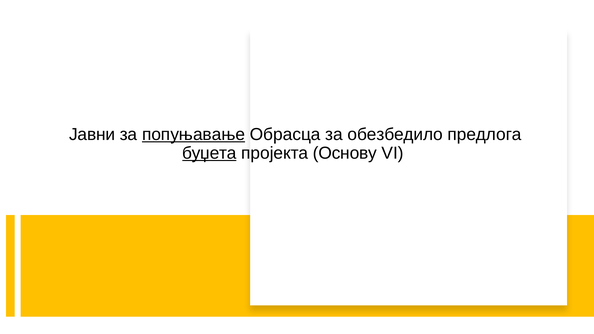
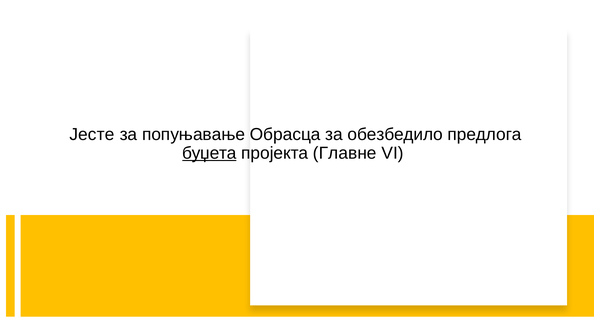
Јавни: Јавни -> Јесте (92, 135)
попуњавање underline: present -> none (194, 135)
Основу: Основу -> Главне (345, 153)
